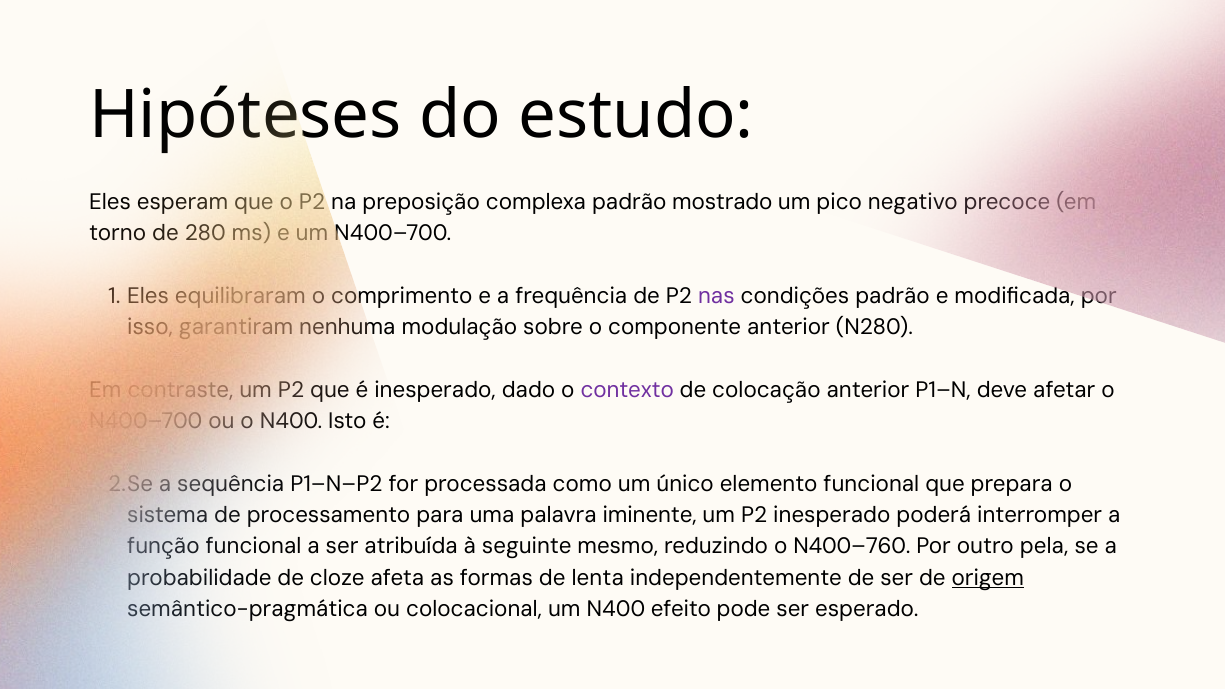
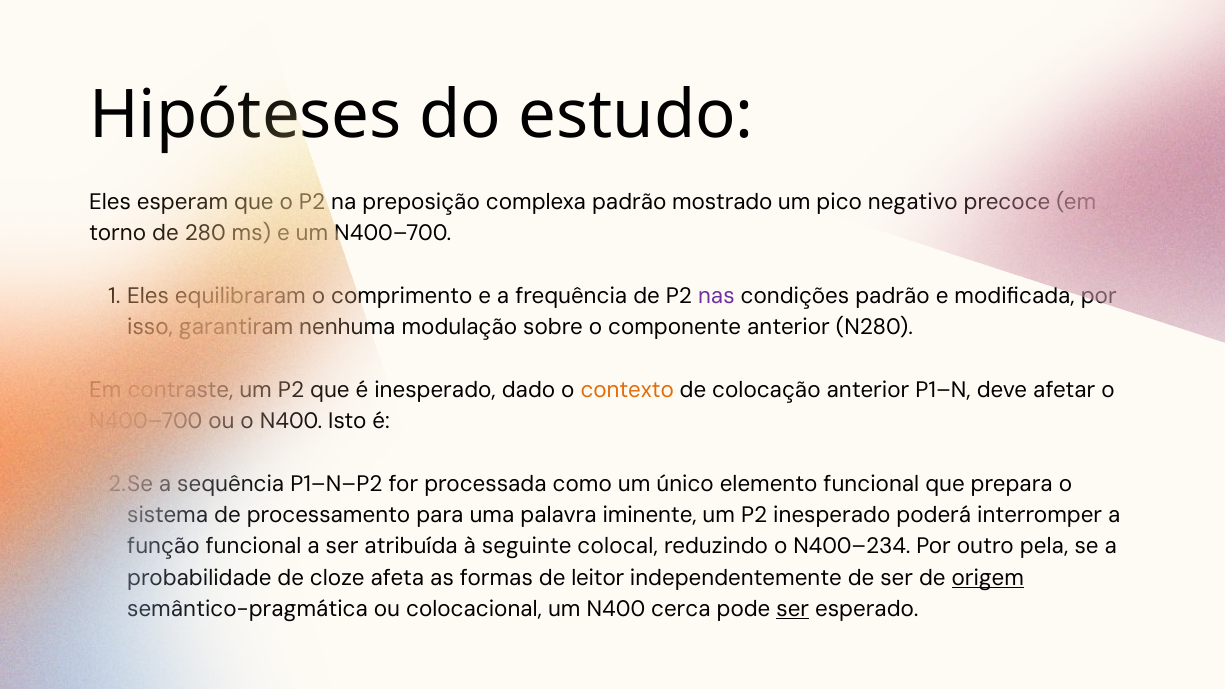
contexto colour: purple -> orange (627, 390)
mesmo: mesmo -> colocal (618, 546)
N400–760: N400–760 -> N400–234 (852, 546)
lenta: lenta -> leitor (598, 578)
efeito: efeito -> cerca (681, 609)
ser underline: none -> present (793, 609)
